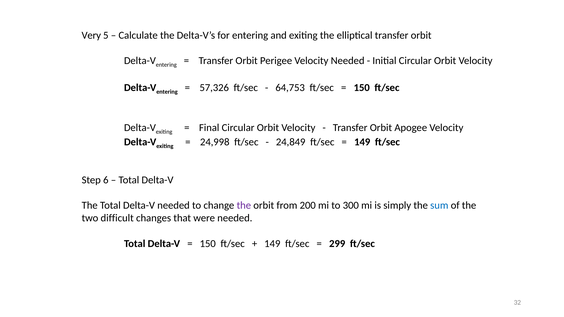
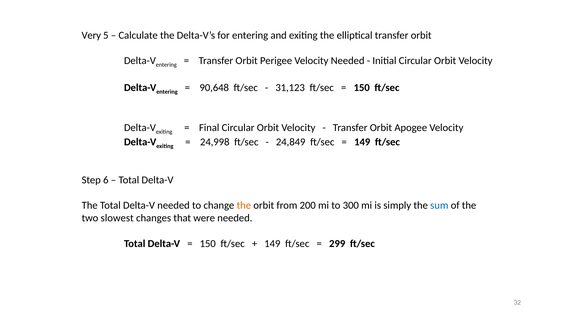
57,326: 57,326 -> 90,648 (214, 88)
64,753: 64,753 -> 31,123 (290, 88)
the colour: purple -> orange (244, 206)
difficult: difficult -> slowest (117, 218)
